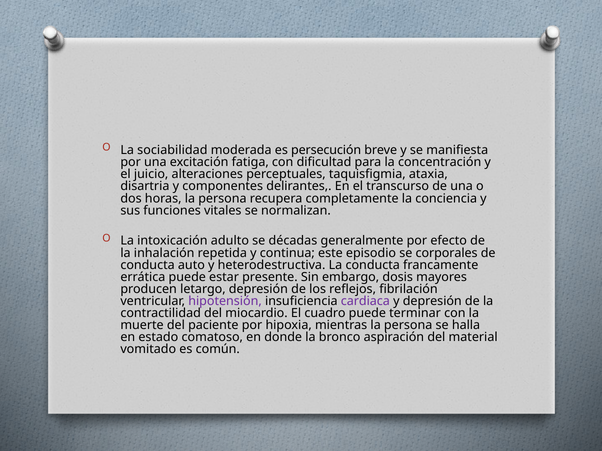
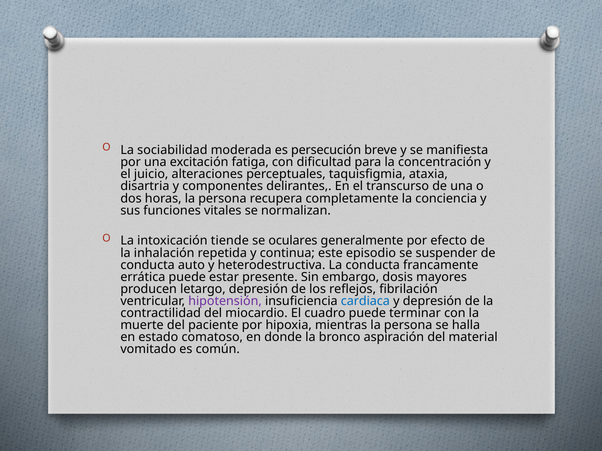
adulto: adulto -> tiende (230, 241)
décadas: décadas -> oculares (293, 241)
corporales: corporales -> suspender (447, 253)
cardiaca colour: purple -> blue (365, 301)
